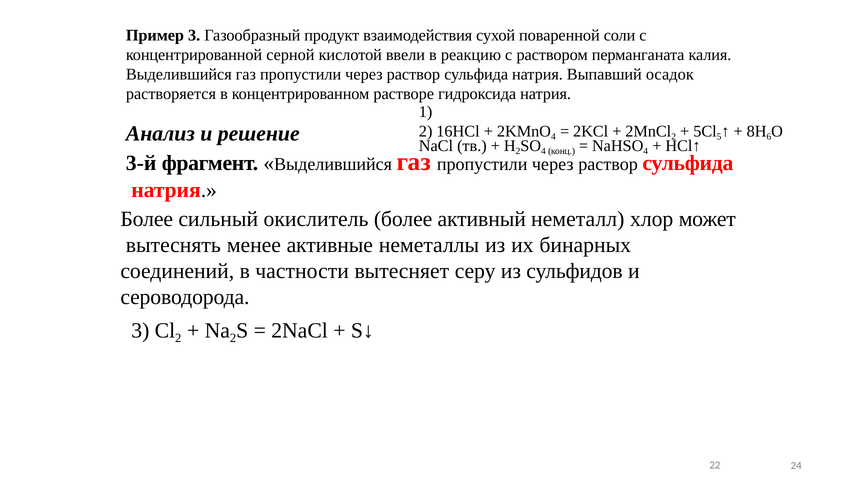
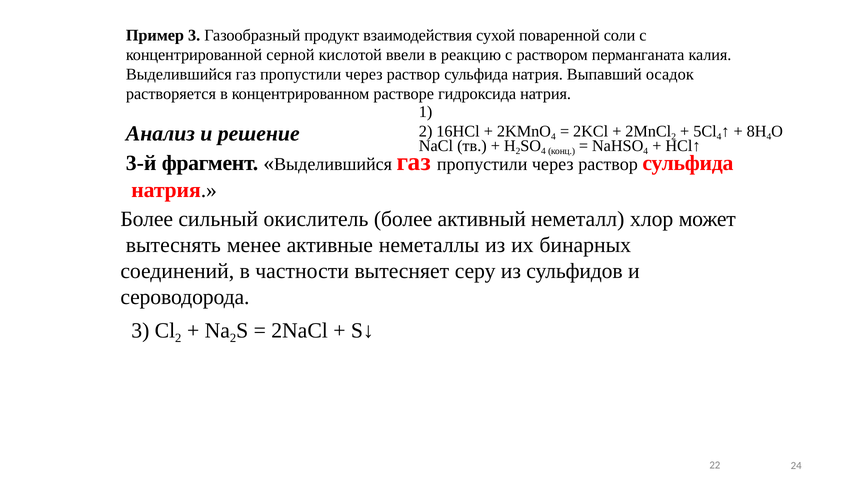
5: 5 -> 4 (719, 137)
6: 6 -> 4 (769, 137)
